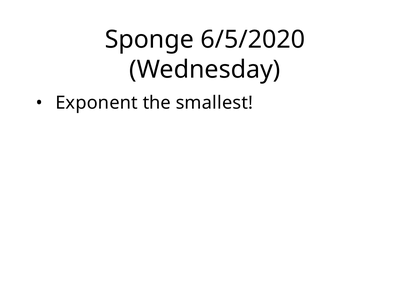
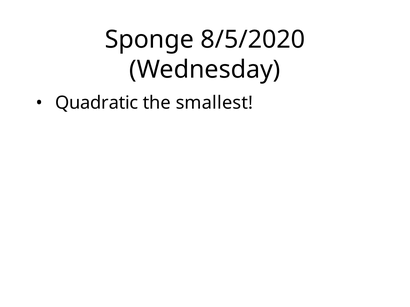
6/5/2020: 6/5/2020 -> 8/5/2020 (253, 40)
Exponent: Exponent -> Quadratic (97, 103)
